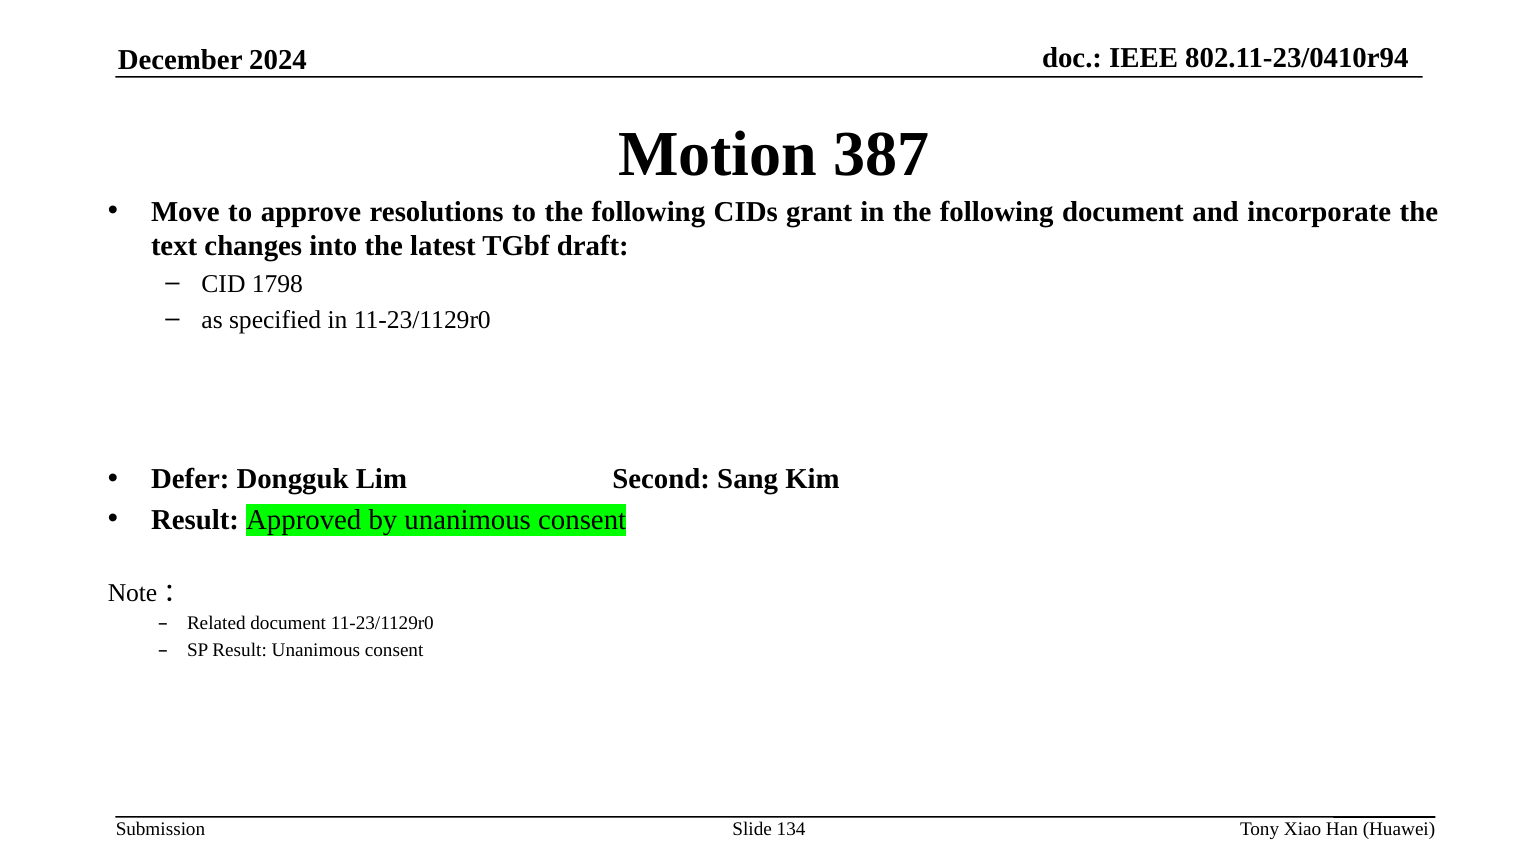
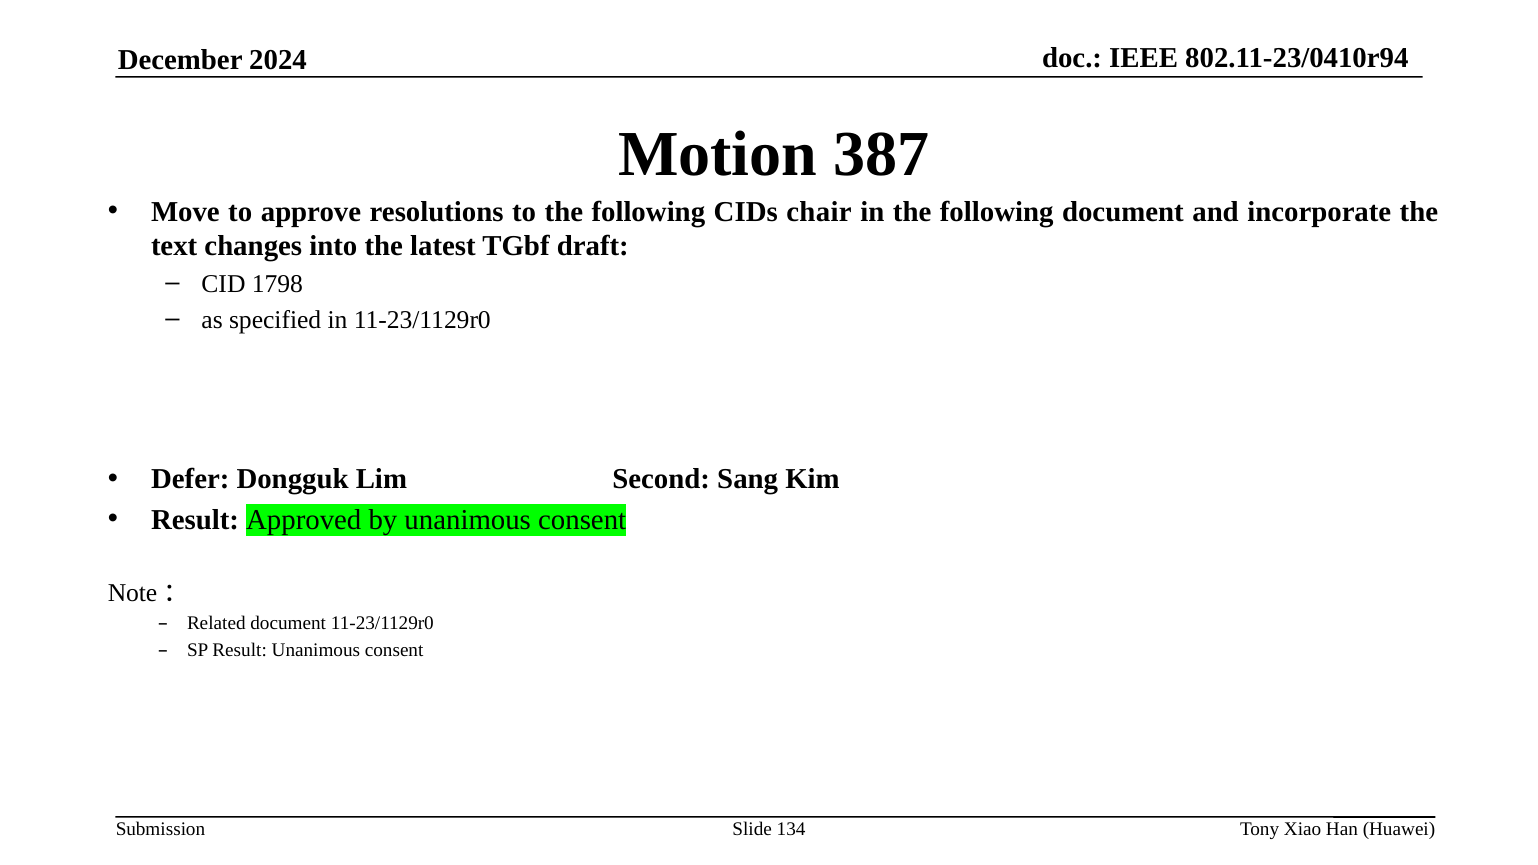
grant: grant -> chair (819, 212)
